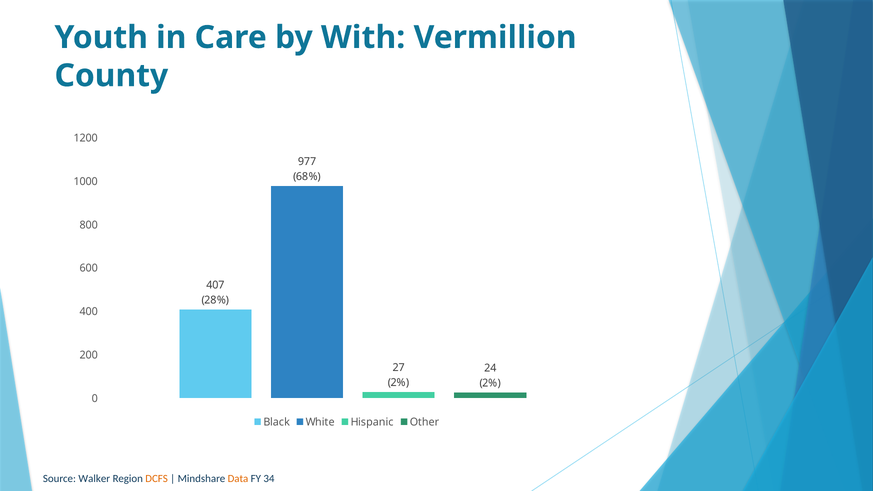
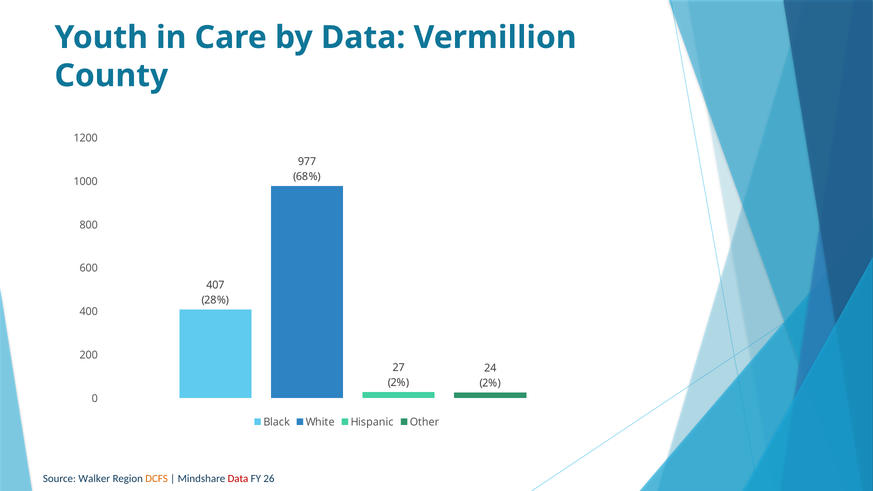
by With: With -> Data (363, 37)
Data colour: orange -> red (238, 479)
34: 34 -> 26 (269, 479)
